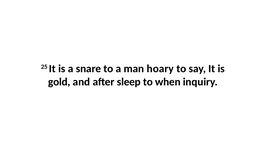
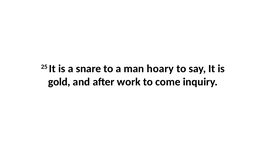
sleep: sleep -> work (129, 82)
when: when -> come (168, 82)
